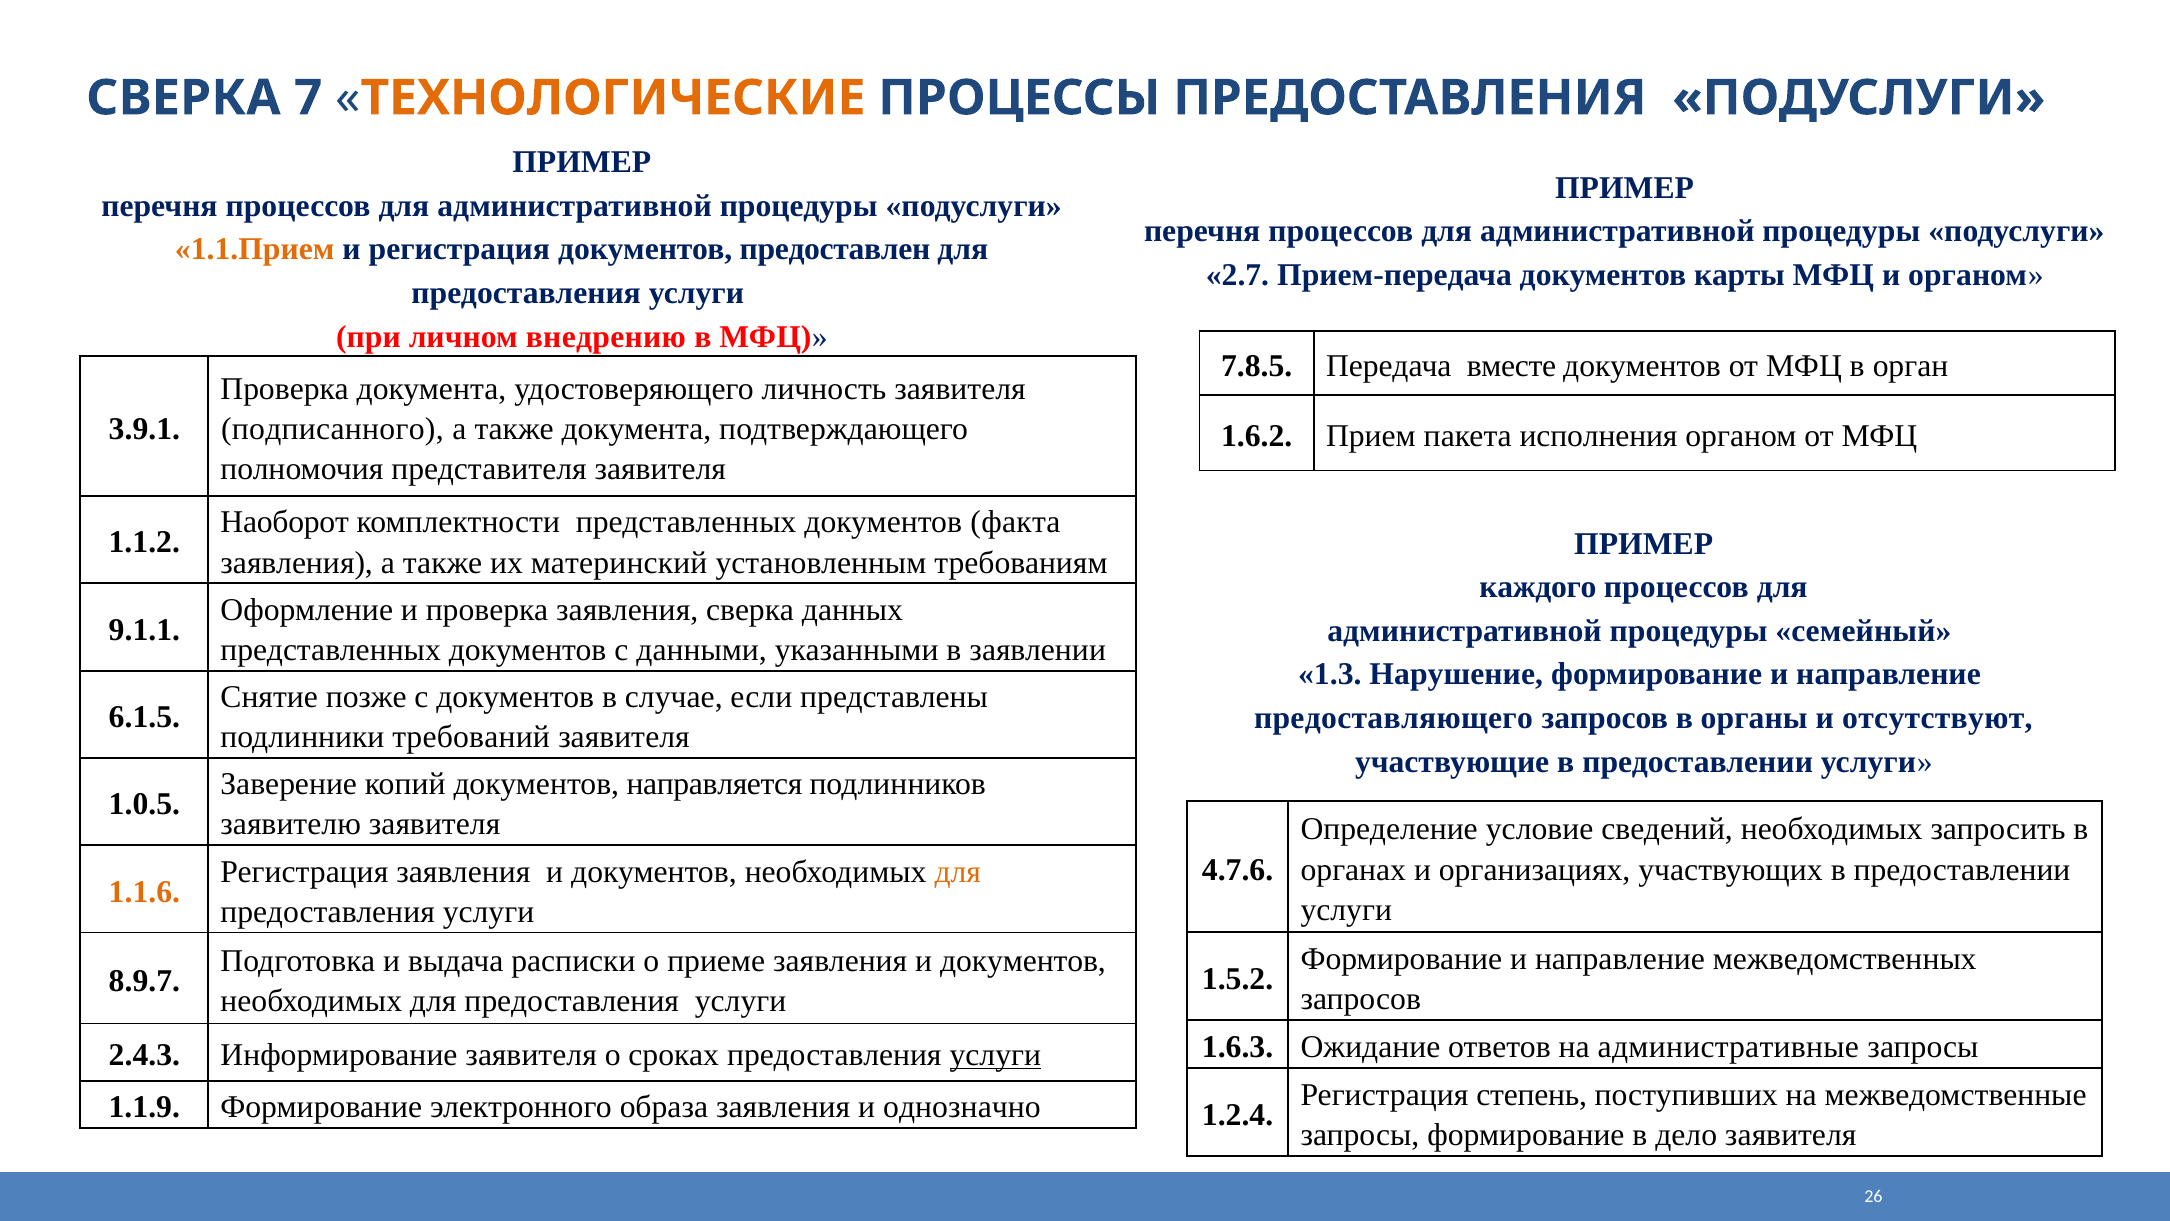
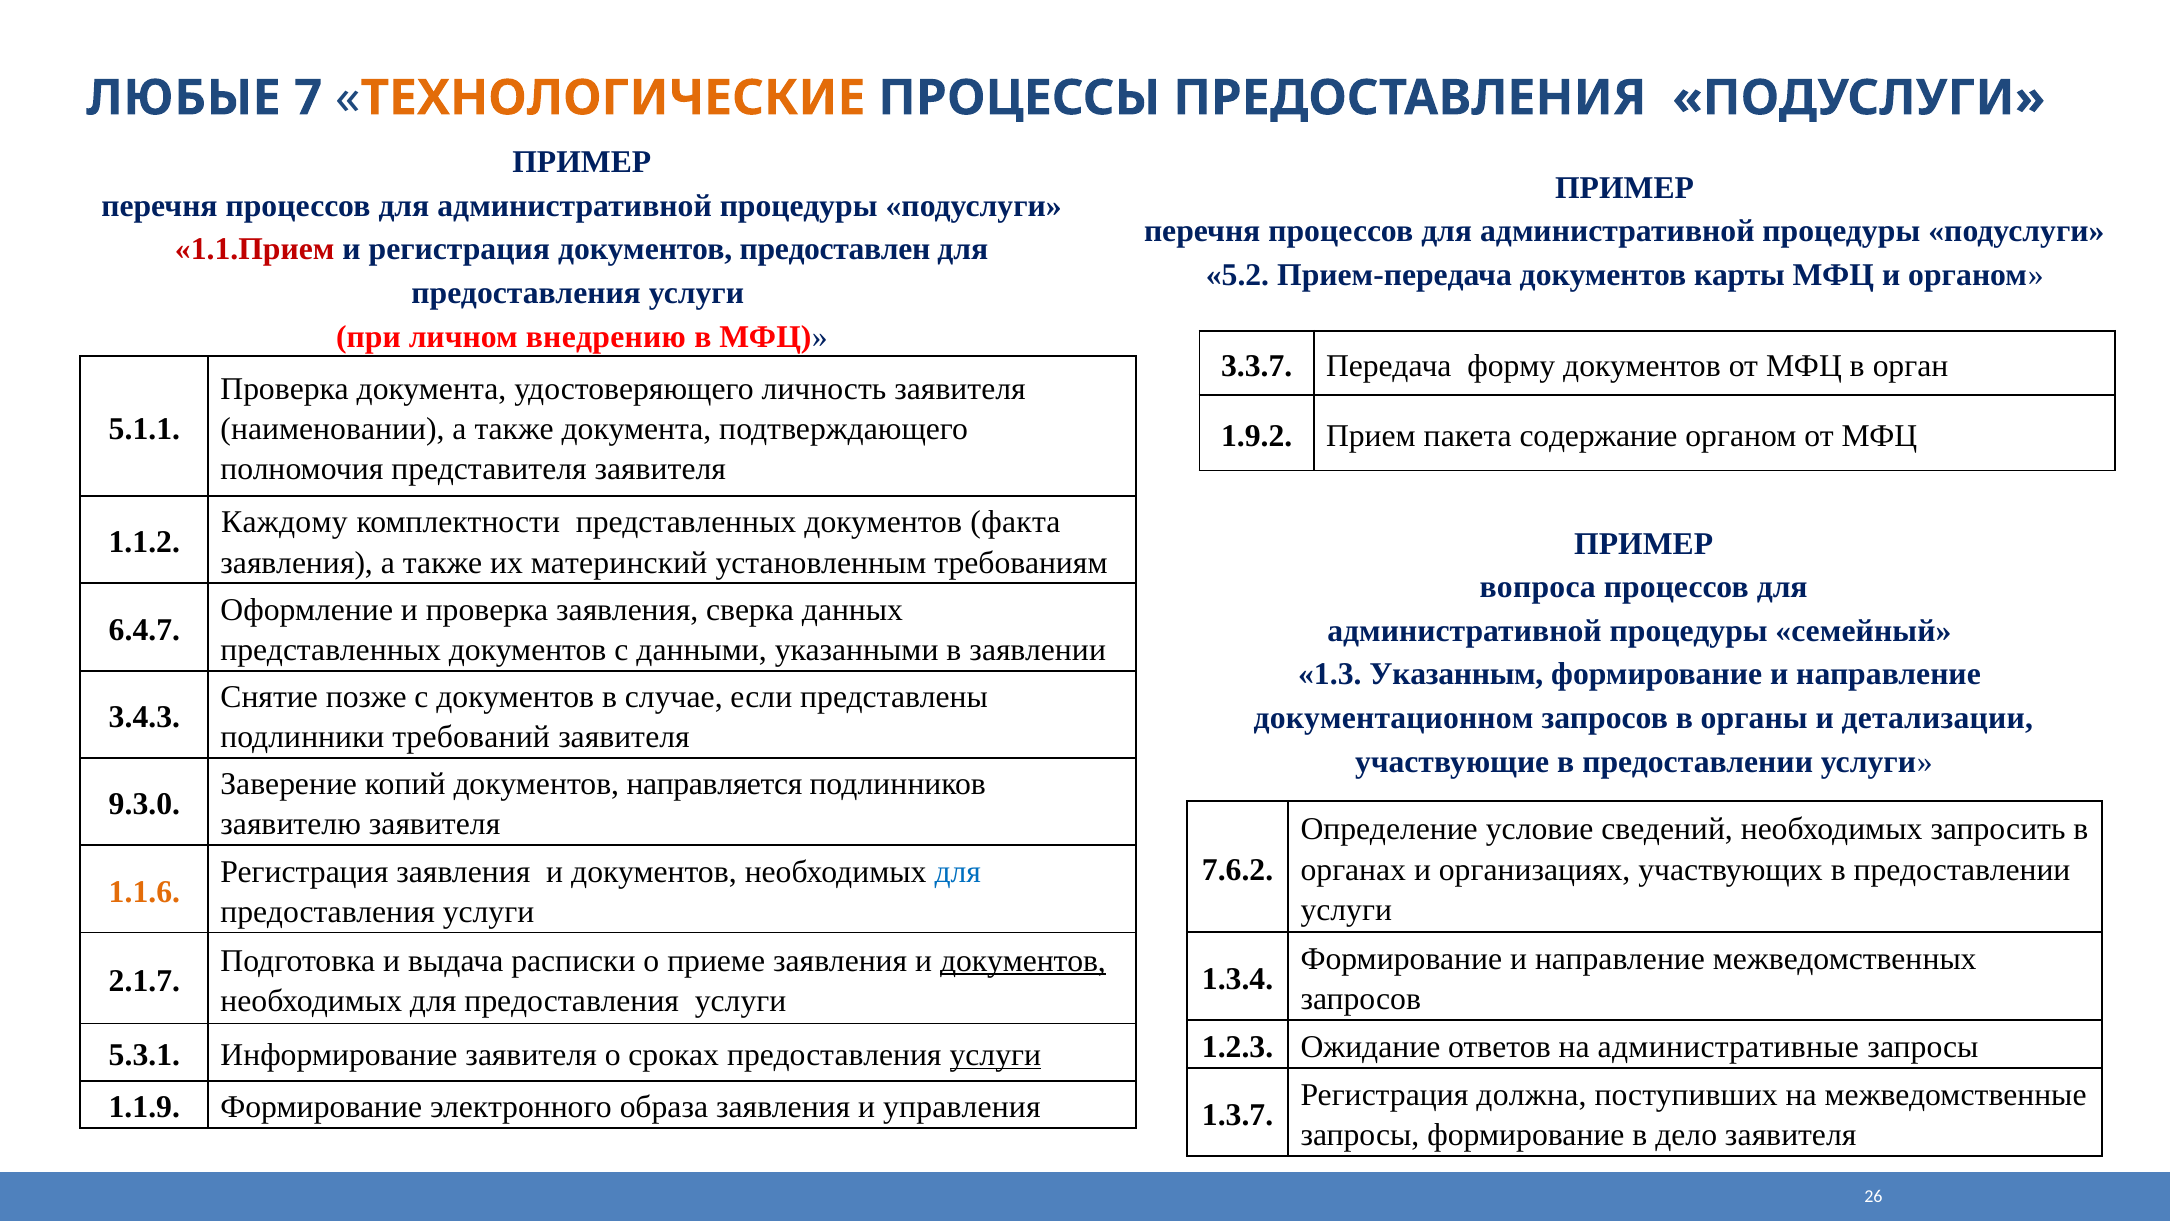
СВЕРКА: СВЕРКА -> ЛЮБЫЕ (183, 98)
1.1.Прием colour: orange -> red (255, 249)
2.7: 2.7 -> 5.2 (1238, 275)
7.8.5: 7.8.5 -> 3.3.7 (1257, 366)
вместе: вместе -> форму (1511, 366)
3.9.1: 3.9.1 -> 5.1.1 (144, 429)
подписанного: подписанного -> наименовании (333, 429)
1.6.2: 1.6.2 -> 1.9.2 (1257, 435)
исполнения: исполнения -> содержание (1599, 435)
Наоборот: Наоборот -> Каждому (284, 522)
каждого: каждого -> вопроса (1538, 587)
9.1.1: 9.1.1 -> 6.4.7 (144, 630)
Нарушение: Нарушение -> Указанным (1456, 674)
6.1.5: 6.1.5 -> 3.4.3 (144, 717)
предоставляющего: предоставляющего -> документационном (1394, 718)
отсутствуют: отсутствуют -> детализации (1937, 718)
1.0.5: 1.0.5 -> 9.3.0 (144, 804)
4.7.6: 4.7.6 -> 7.6.2 (1238, 869)
для colour: orange -> blue (958, 871)
документов underline: none -> present (1023, 960)
1.5.2: 1.5.2 -> 1.3.4 (1238, 978)
8.9.7: 8.9.7 -> 2.1.7 (144, 981)
1.6.3: 1.6.3 -> 1.2.3 (1238, 1046)
2.4.3: 2.4.3 -> 5.3.1 (144, 1055)
степень: степень -> должна (1531, 1094)
однозначно: однозначно -> управления (962, 1107)
1.2.4: 1.2.4 -> 1.3.7 (1238, 1114)
